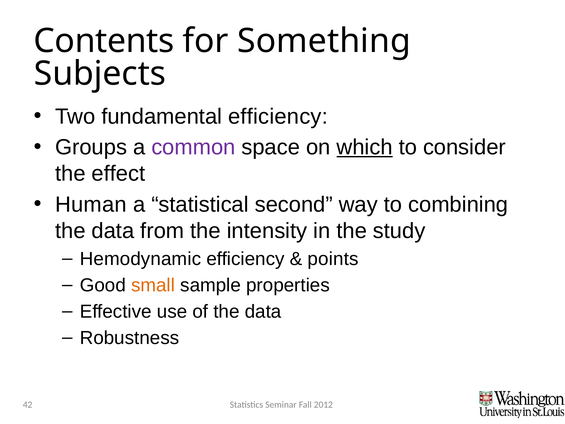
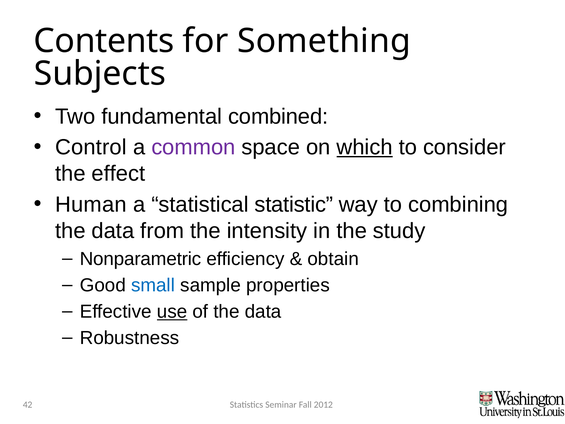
fundamental efficiency: efficiency -> combined (278, 116)
Groups: Groups -> Control (91, 147)
second: second -> statistic (294, 204)
Hemodynamic: Hemodynamic -> Nonparametric (141, 259)
points: points -> obtain (333, 259)
small colour: orange -> blue (153, 285)
use underline: none -> present (172, 312)
